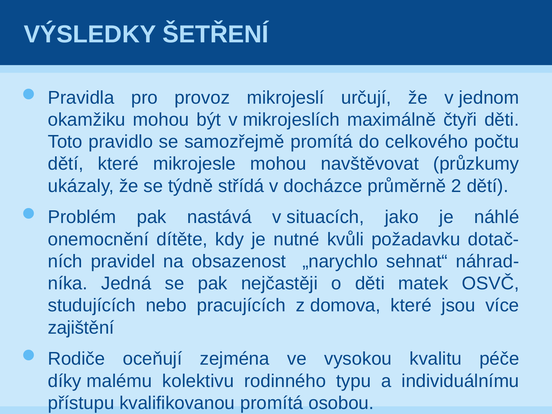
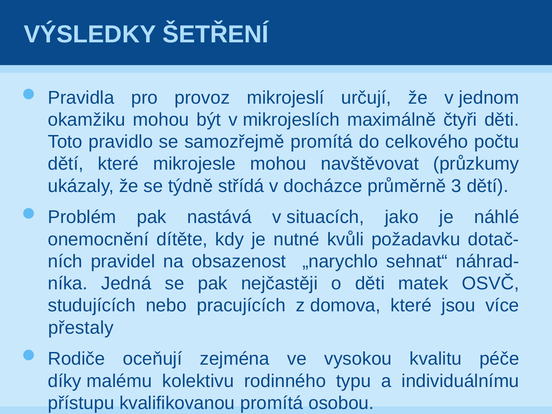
2: 2 -> 3 (456, 186)
zajištění: zajištění -> přestaly (81, 328)
